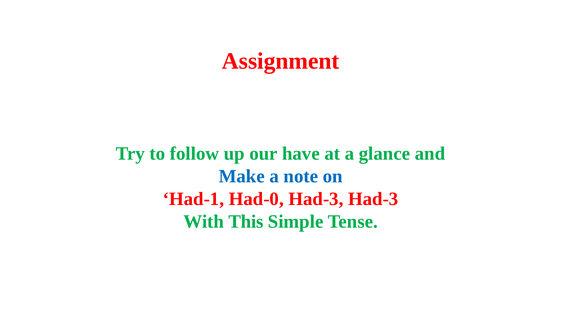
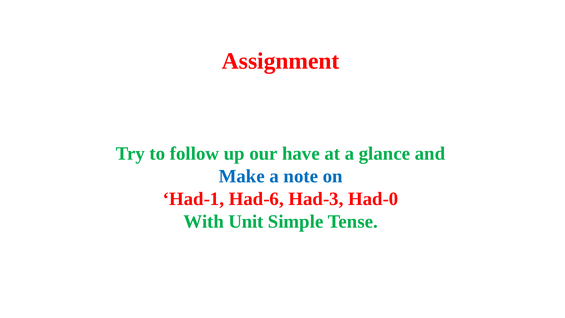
Had-0: Had-0 -> Had-6 (256, 199)
Had-3 Had-3: Had-3 -> Had-0 (373, 199)
This: This -> Unit (246, 221)
